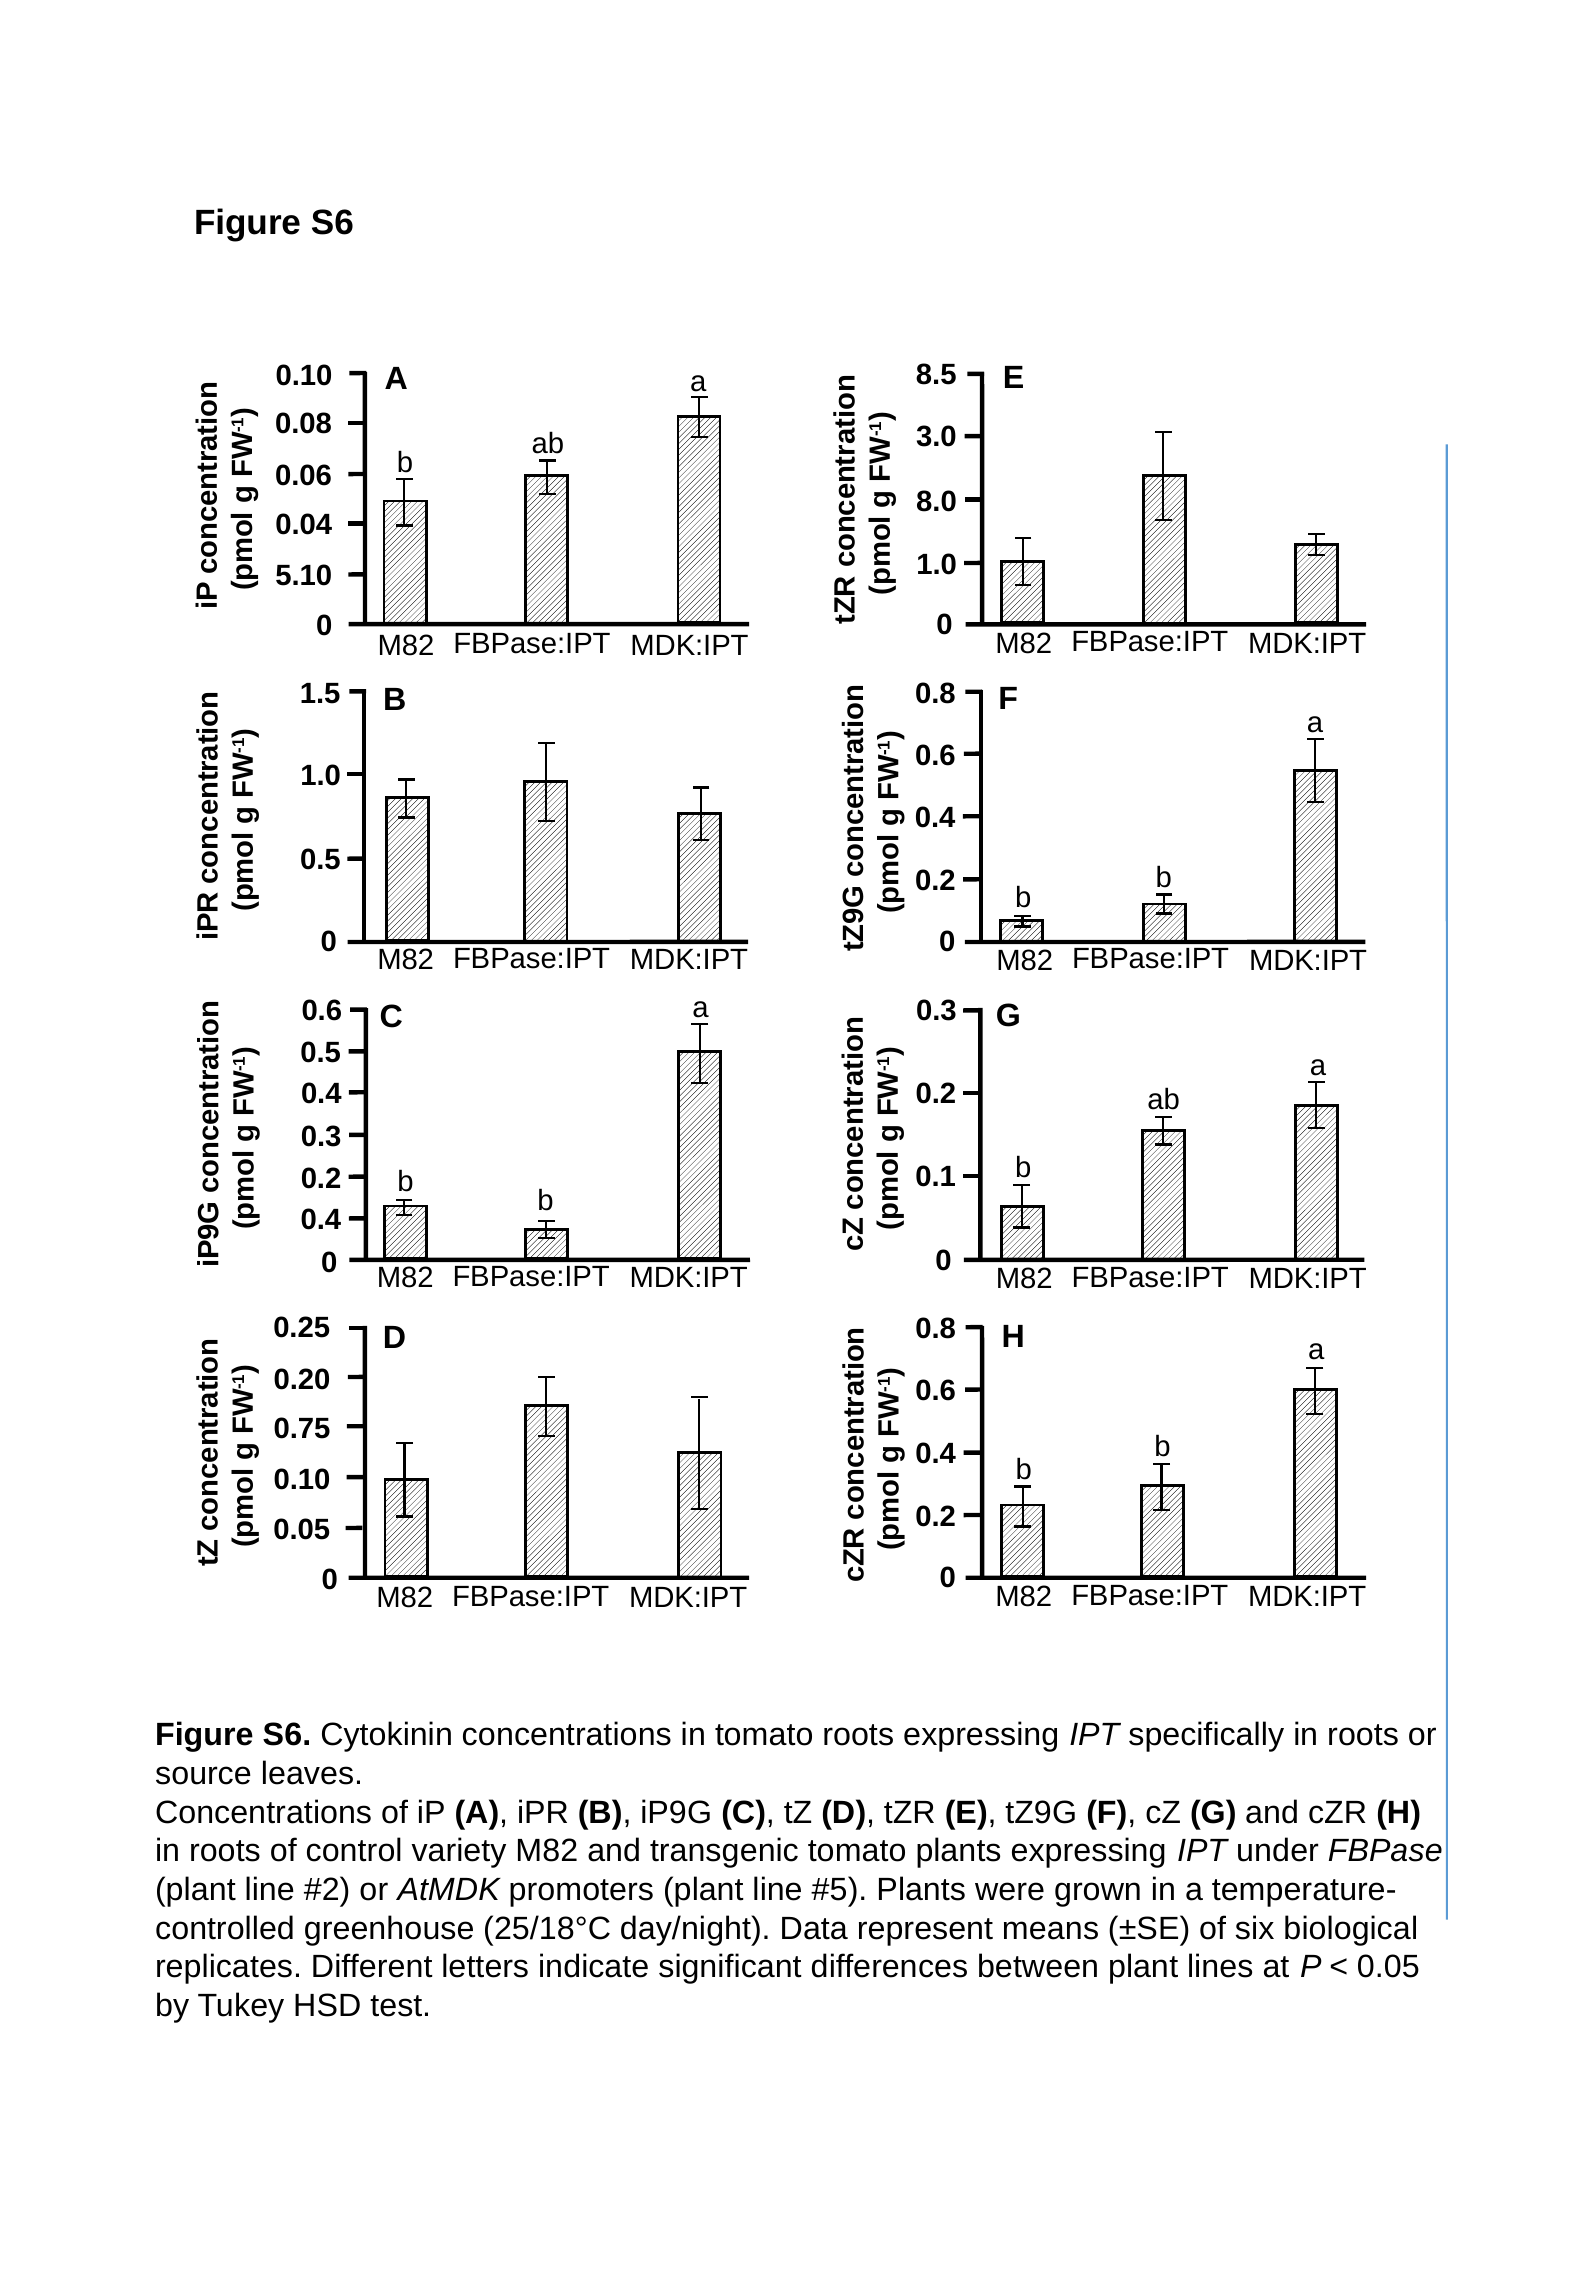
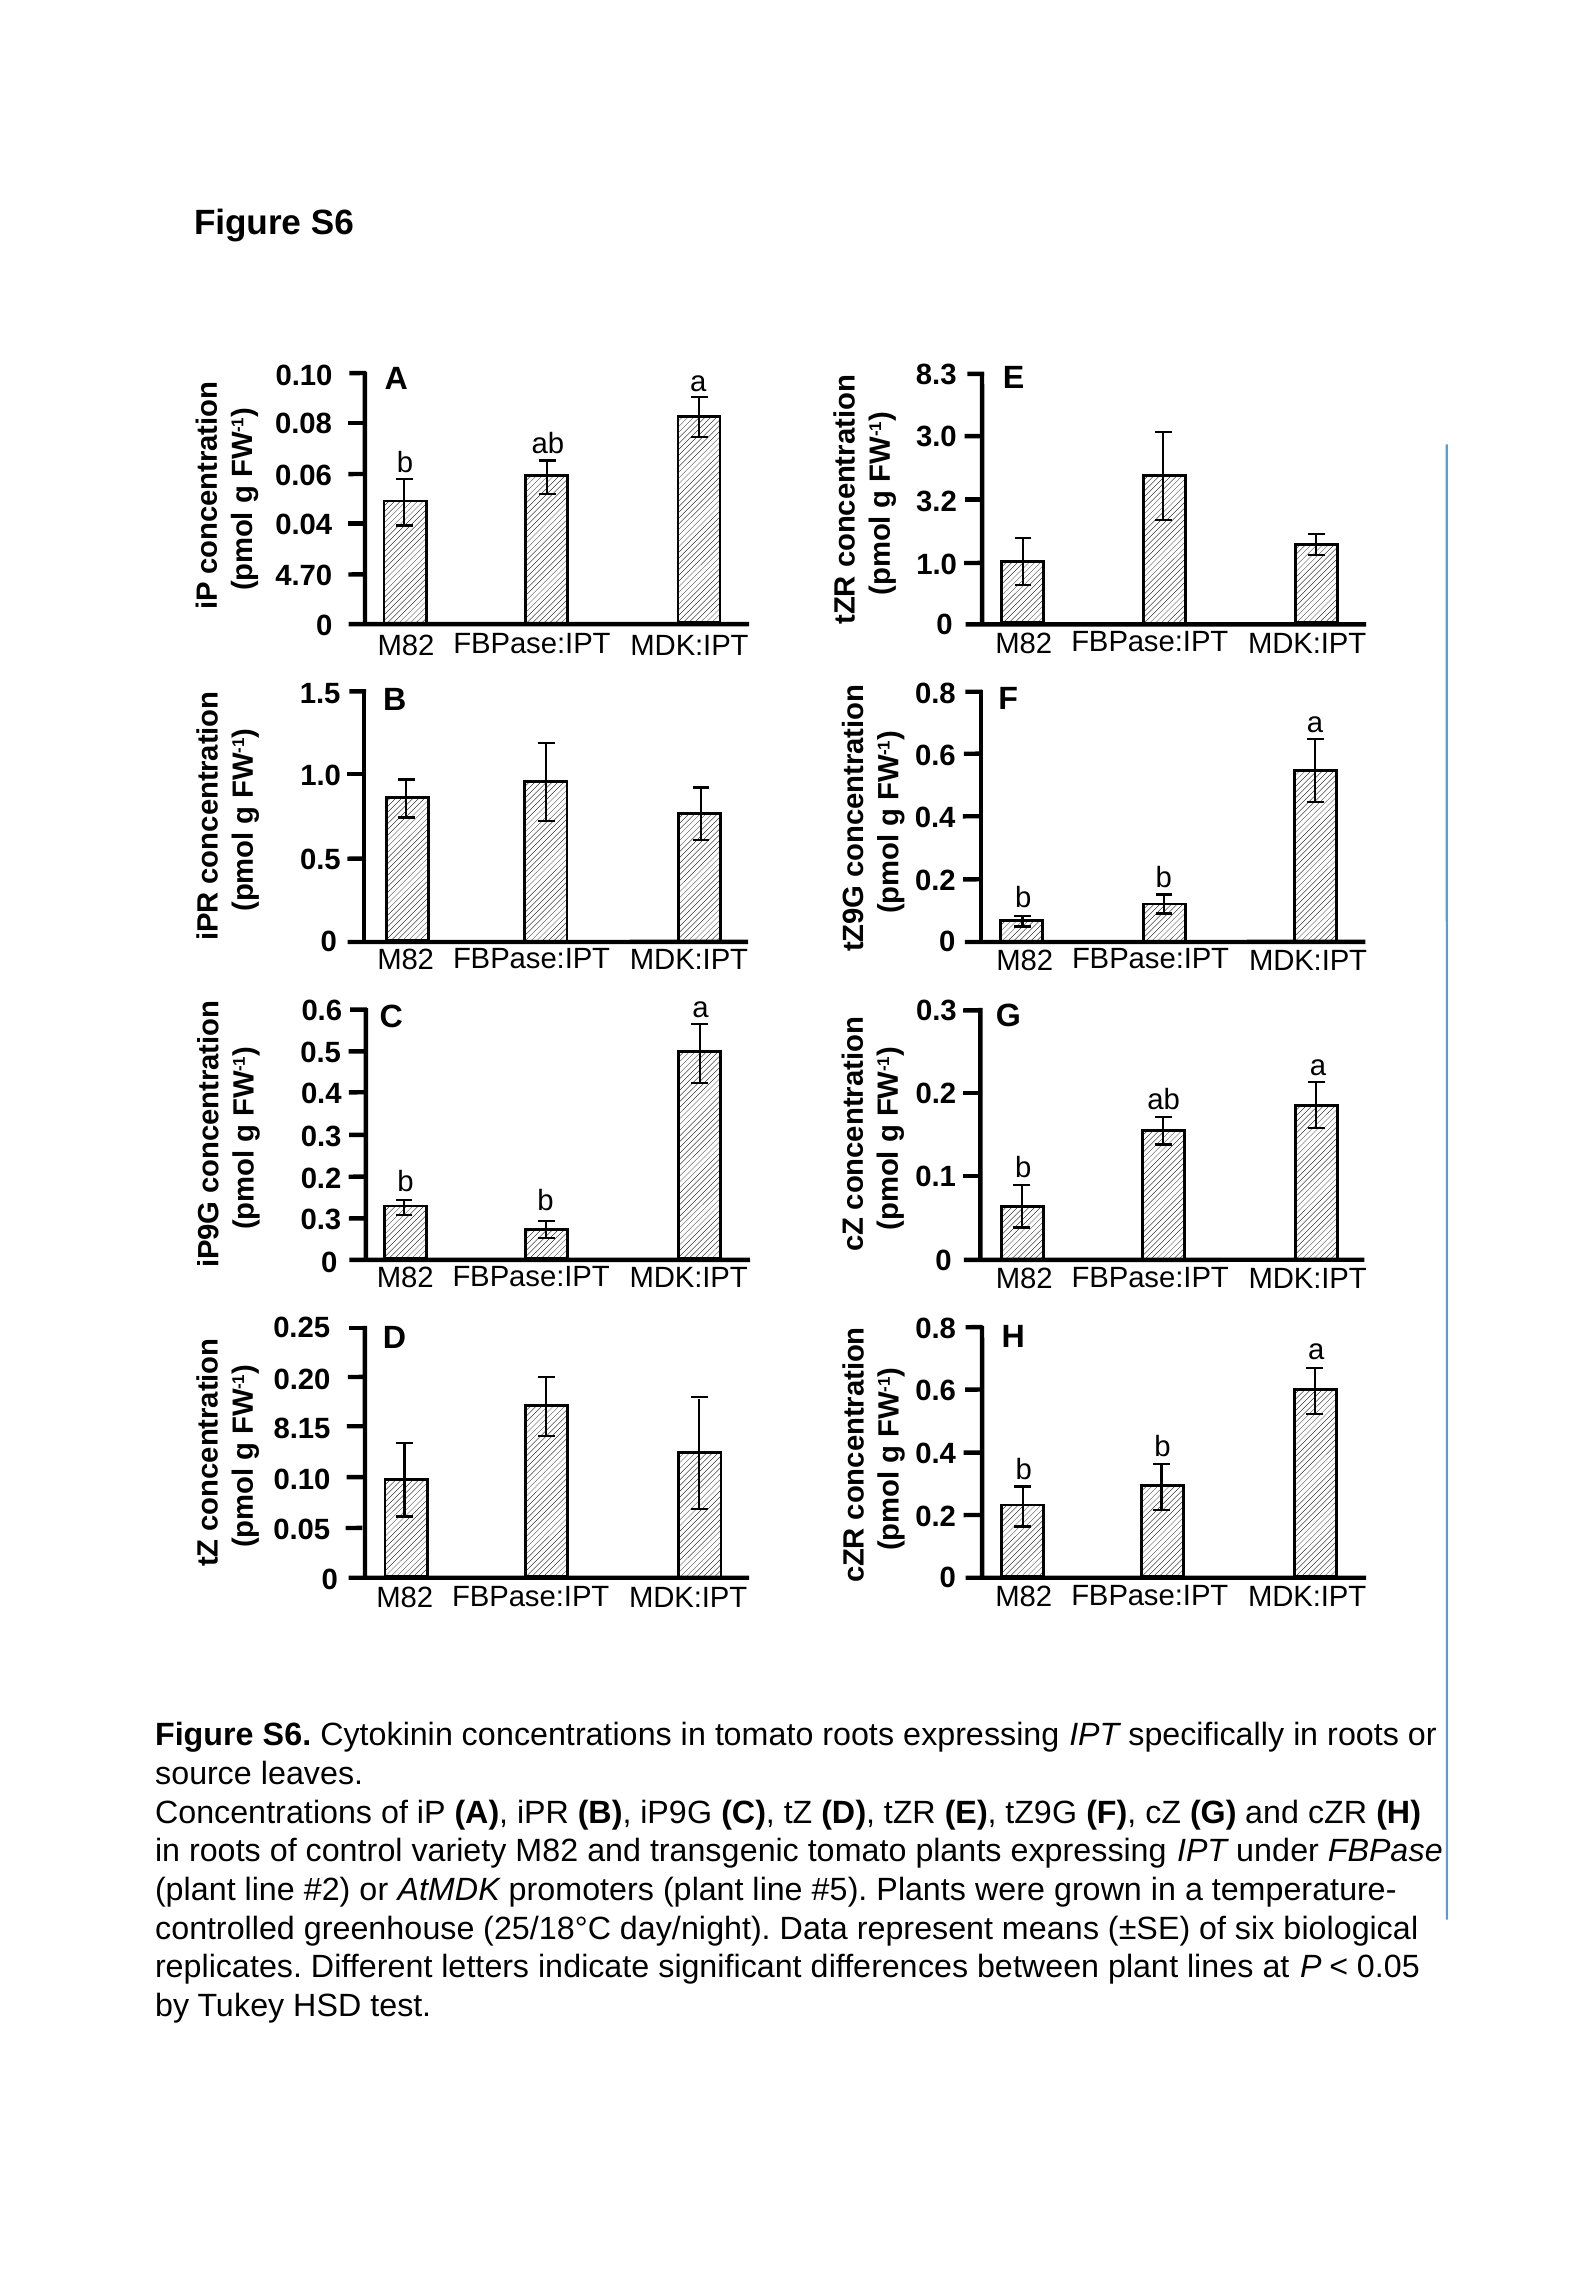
8.5: 8.5 -> 8.3 (936, 375)
8.0: 8.0 -> 3.2 (937, 502)
5.10: 5.10 -> 4.70 (304, 576)
0.4: 0.4 -> 0.3 (321, 1221)
0.75: 0.75 -> 8.15 (302, 1430)
